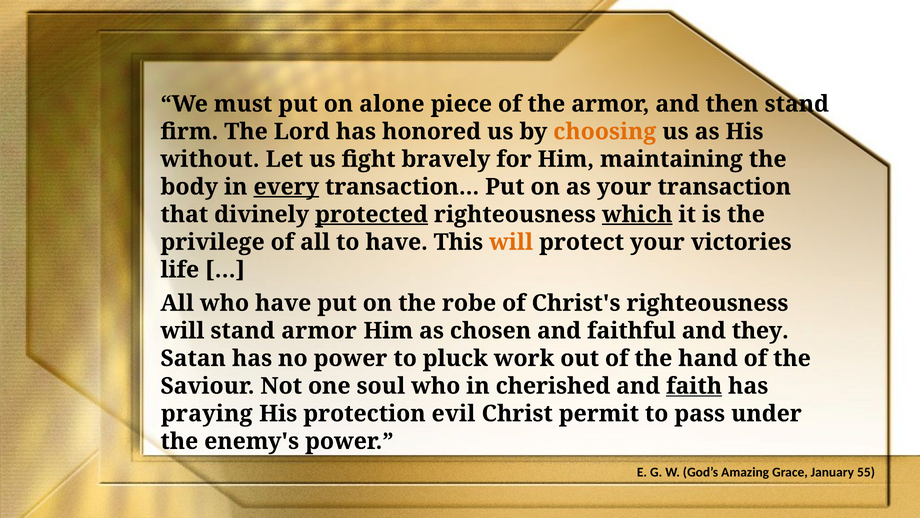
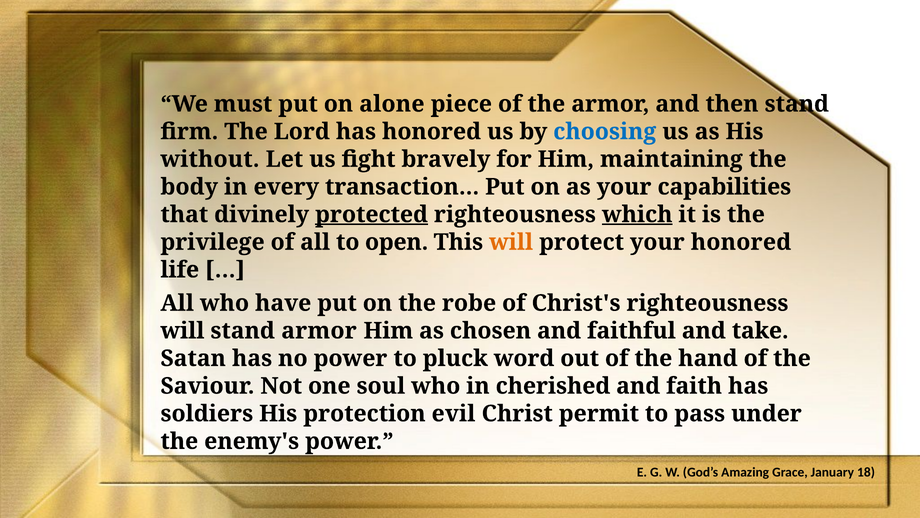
choosing colour: orange -> blue (605, 132)
every underline: present -> none (286, 187)
your transaction: transaction -> capabilities (724, 187)
to have: have -> open (397, 242)
your victories: victories -> honored (741, 242)
they: they -> take (760, 330)
work: work -> word (524, 358)
faith underline: present -> none (694, 386)
praying: praying -> soldiers (207, 413)
55: 55 -> 18 (866, 472)
